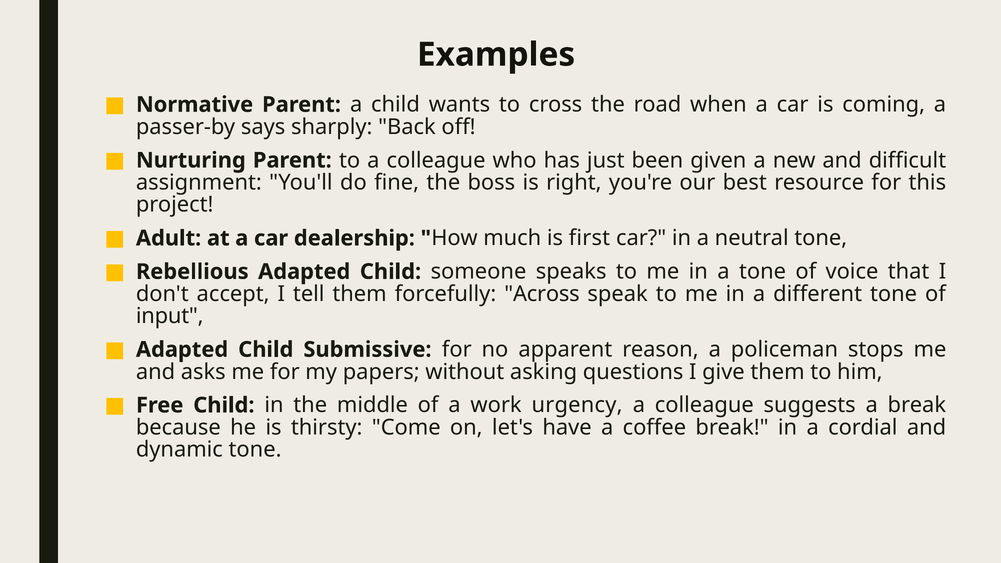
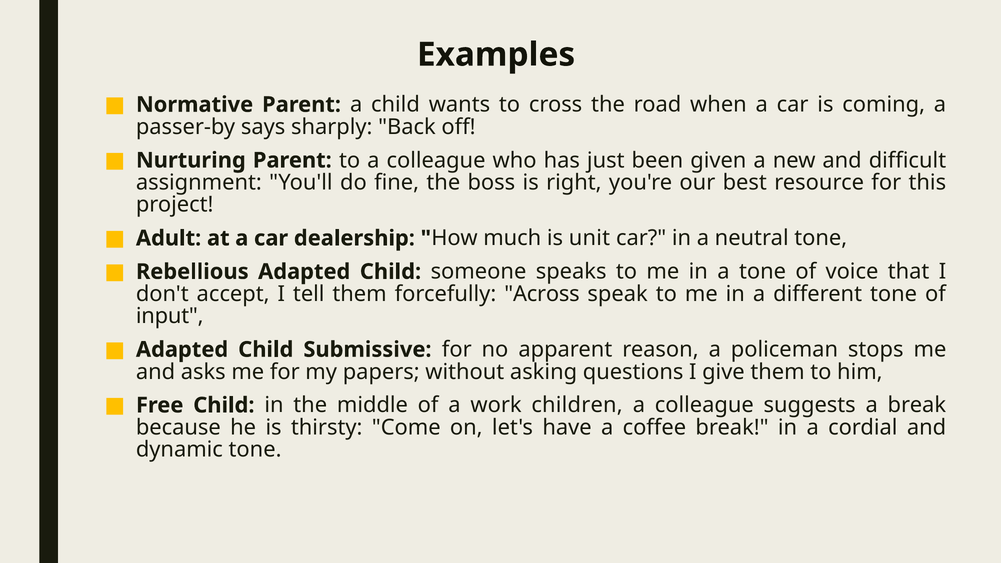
first: first -> unit (589, 238)
urgency: urgency -> children (577, 405)
